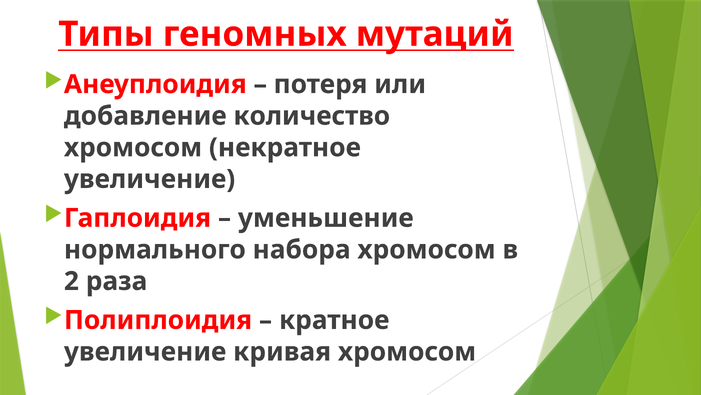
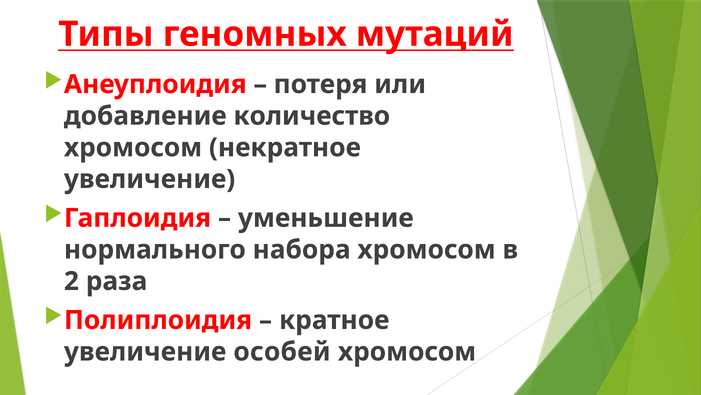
кривая: кривая -> особей (282, 351)
